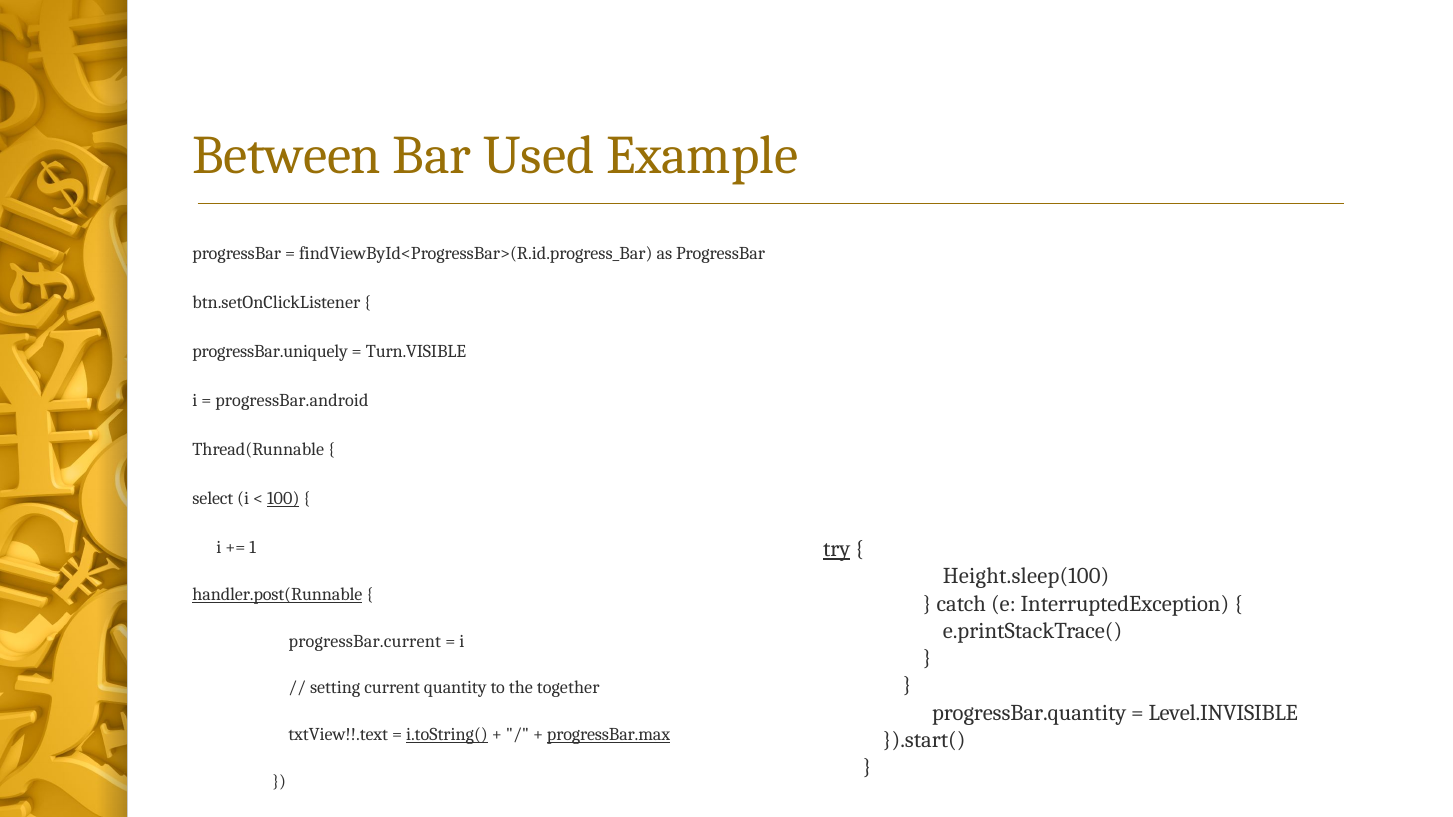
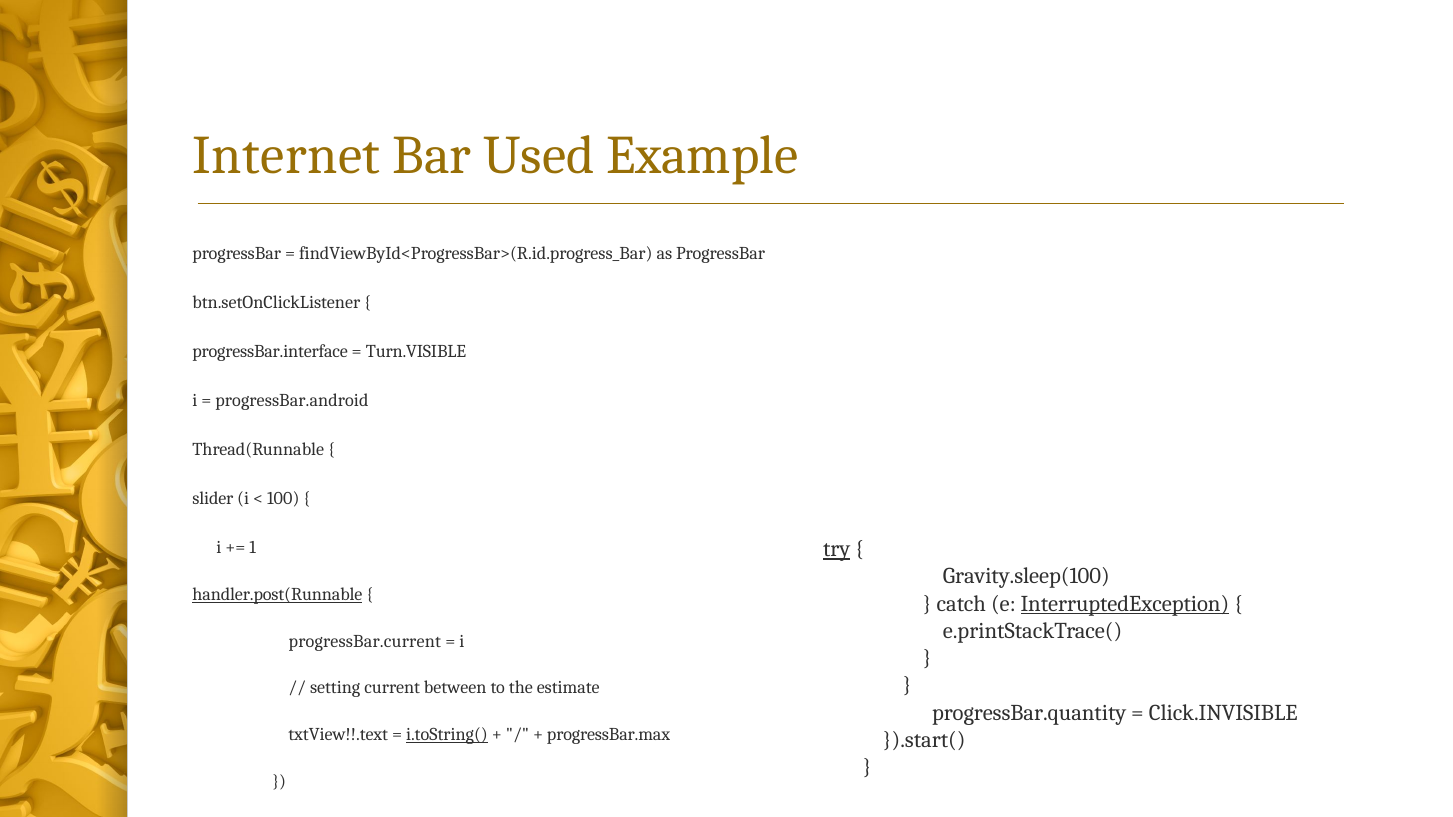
Between: Between -> Internet (286, 155)
progressBar.uniquely: progressBar.uniquely -> progressBar.interface (270, 352)
select: select -> slider (213, 499)
100 underline: present -> none (283, 499)
Height.sleep(100: Height.sleep(100 -> Gravity.sleep(100 (1026, 577)
InterruptedException underline: none -> present (1125, 604)
quantity: quantity -> between (455, 688)
together: together -> estimate (568, 688)
Level.INVISIBLE: Level.INVISIBLE -> Click.INVISIBLE (1223, 713)
progressBar.max underline: present -> none (609, 735)
